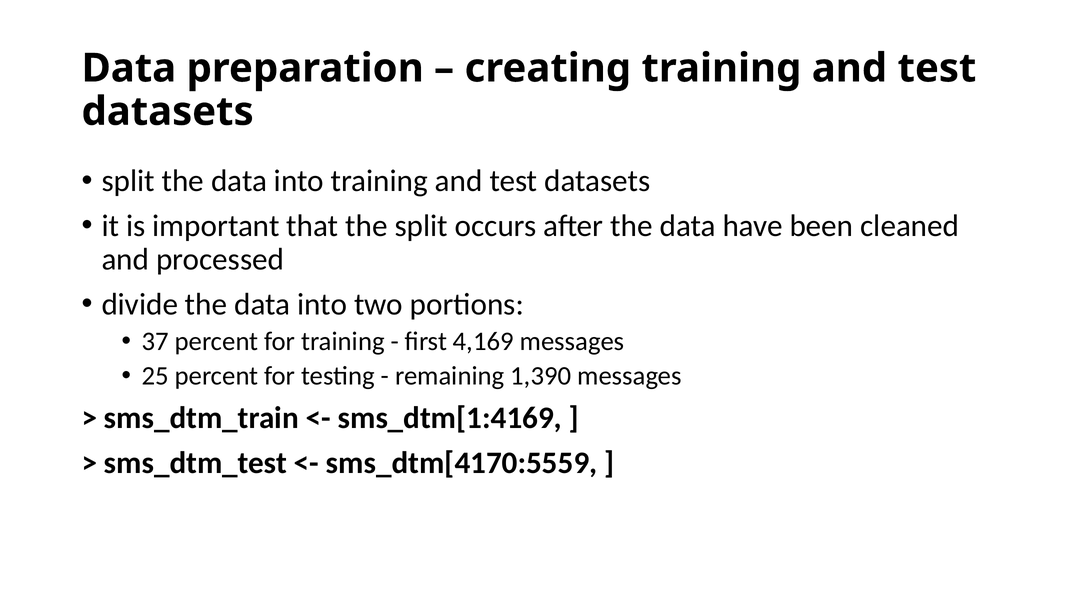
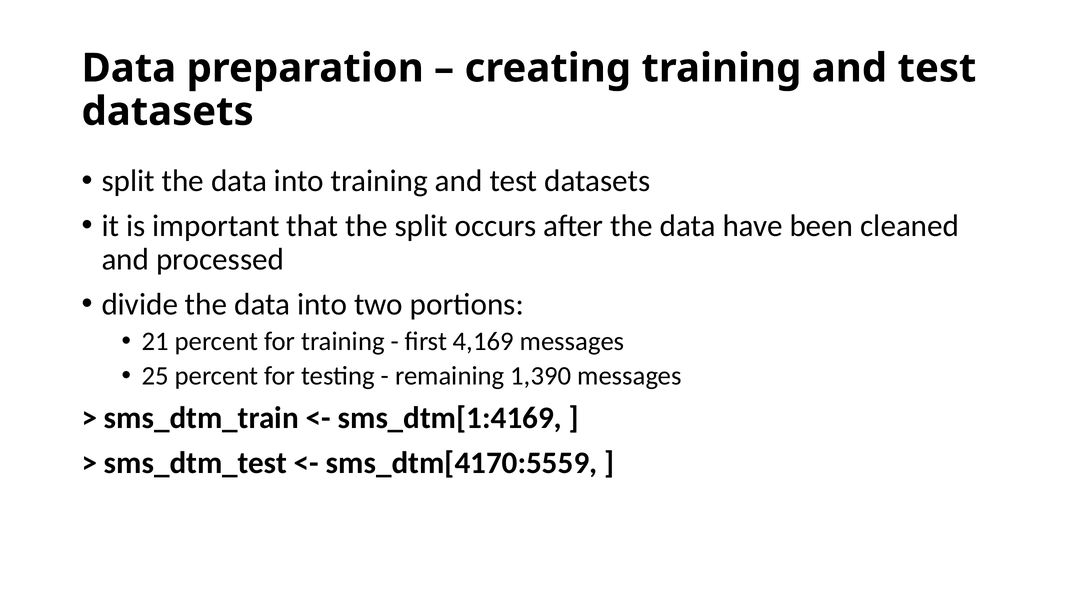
37: 37 -> 21 (155, 341)
